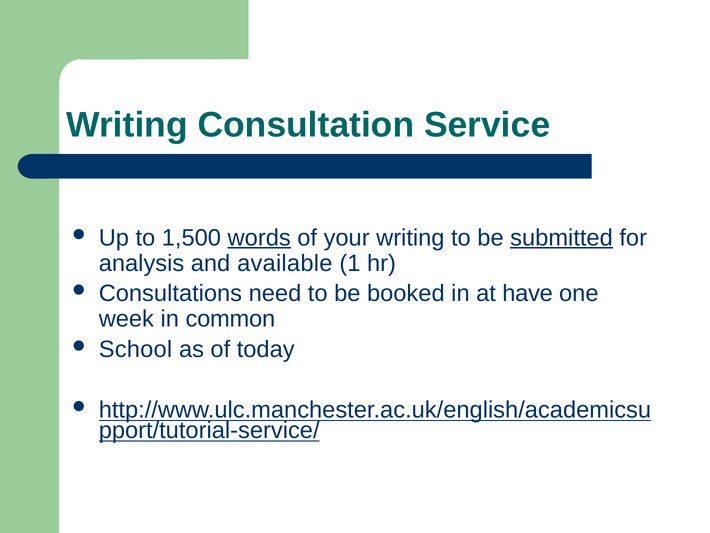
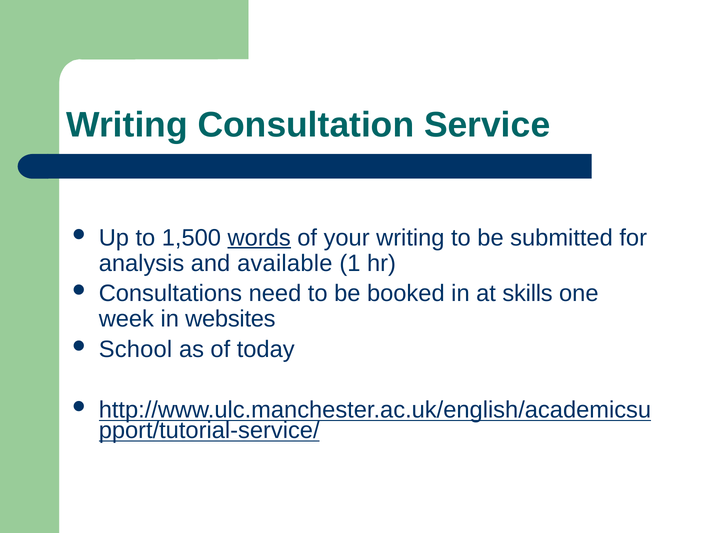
submitted underline: present -> none (562, 238)
have: have -> skills (528, 293)
common: common -> websites (230, 319)
